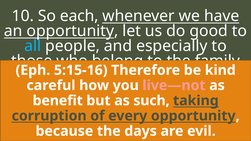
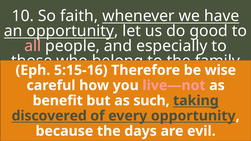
So each: each -> faith (79, 16)
all colour: light blue -> pink (33, 46)
kind: kind -> wise (220, 70)
corruption: corruption -> discovered (49, 116)
